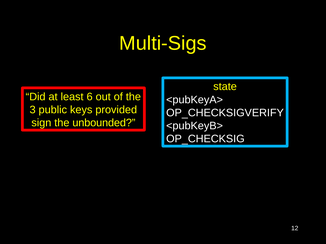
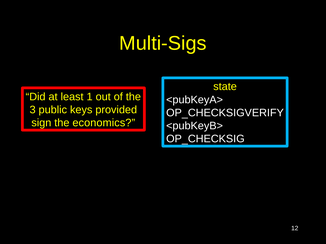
6: 6 -> 1 (90, 97)
unbounded: unbounded -> economics (104, 123)
